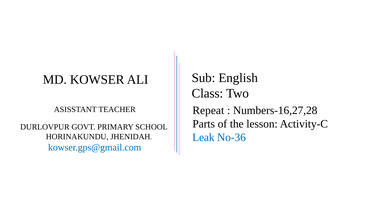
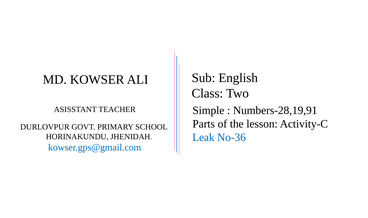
Repeat: Repeat -> Simple (208, 110)
Numbers-16,27,28: Numbers-16,27,28 -> Numbers-28,19,91 (275, 110)
